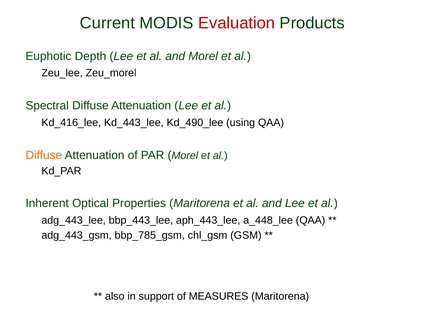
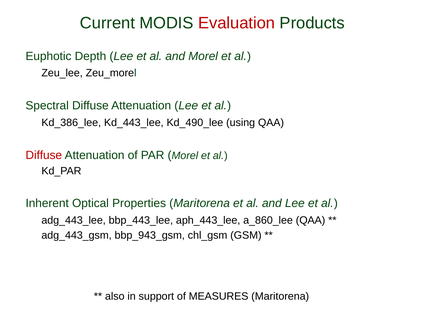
Kd_416_lee: Kd_416_lee -> Kd_386_lee (71, 123)
Diffuse colour: orange -> red (44, 155)
a_448_lee: a_448_lee -> a_860_lee (268, 220)
bbp_785_gsm: bbp_785_gsm -> bbp_943_gsm (150, 235)
